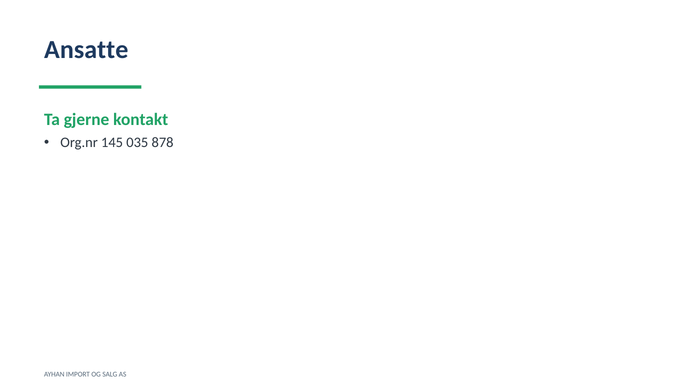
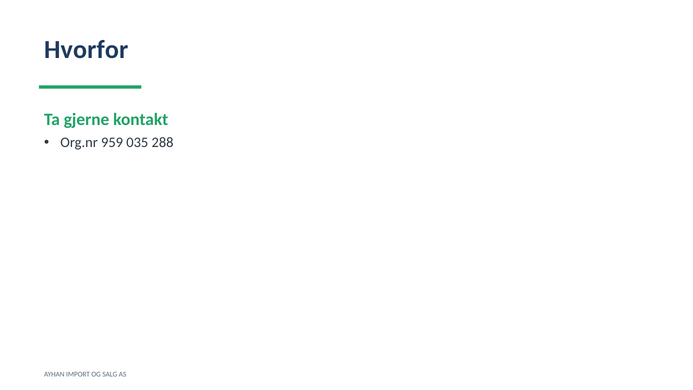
Ansatte: Ansatte -> Hvorfor (86, 49)
145: 145 -> 959 (112, 143)
878: 878 -> 288 (163, 143)
